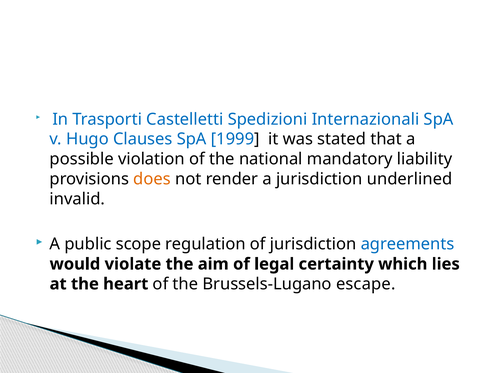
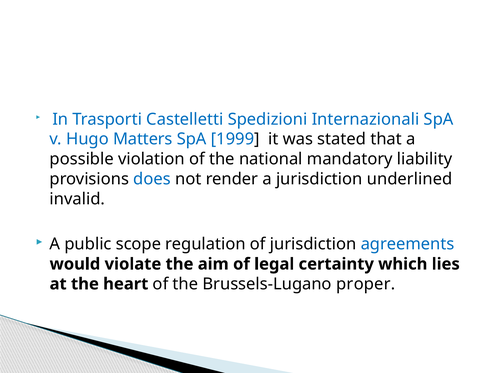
Clauses: Clauses -> Matters (143, 139)
does colour: orange -> blue (152, 179)
escape: escape -> proper (366, 284)
